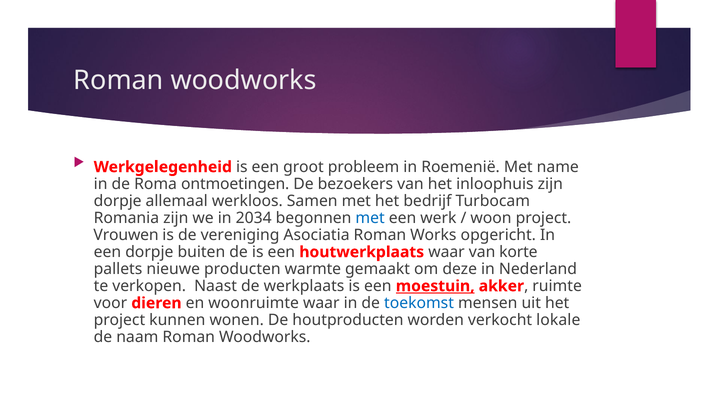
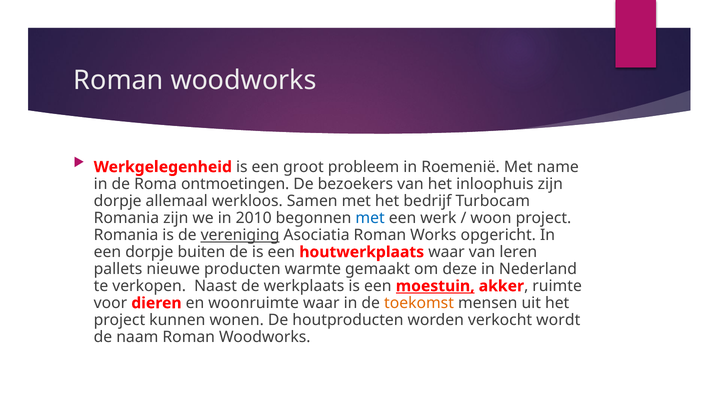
2034: 2034 -> 2010 (254, 218)
Vrouwen: Vrouwen -> Romania (126, 235)
vereniging underline: none -> present (240, 235)
korte: korte -> leren (518, 252)
toekomst colour: blue -> orange (419, 303)
lokale: lokale -> wordt (558, 320)
